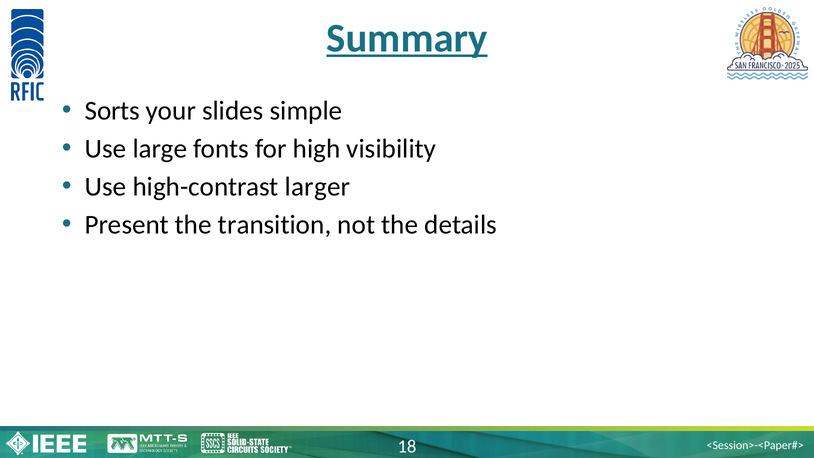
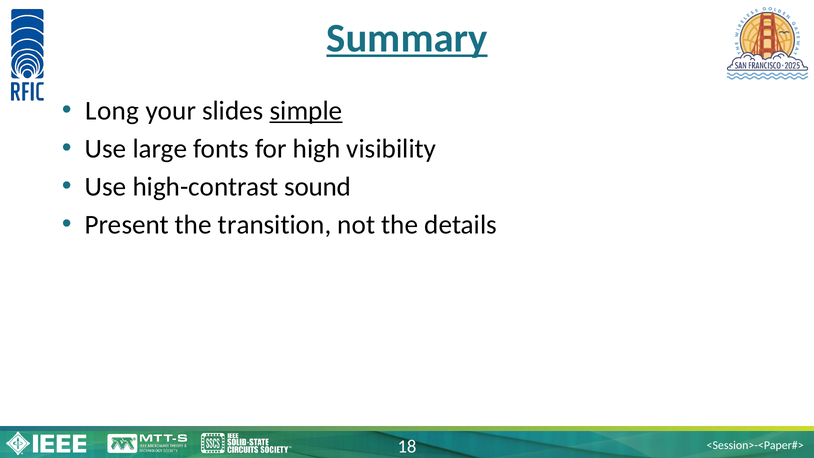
Sorts: Sorts -> Long (112, 111)
simple underline: none -> present (306, 111)
larger: larger -> sound (318, 187)
